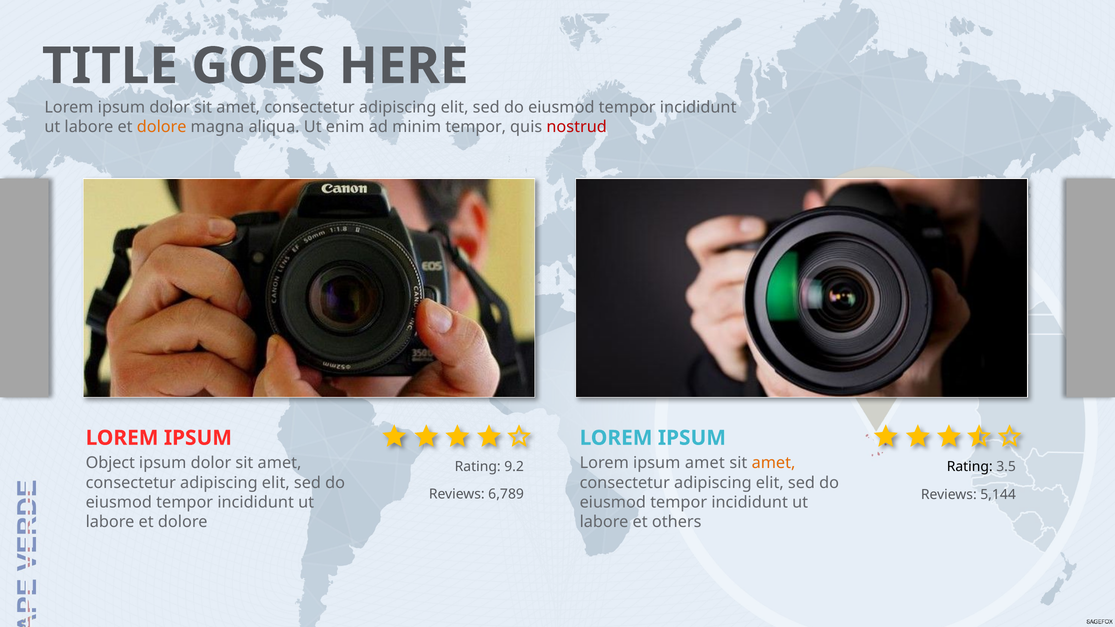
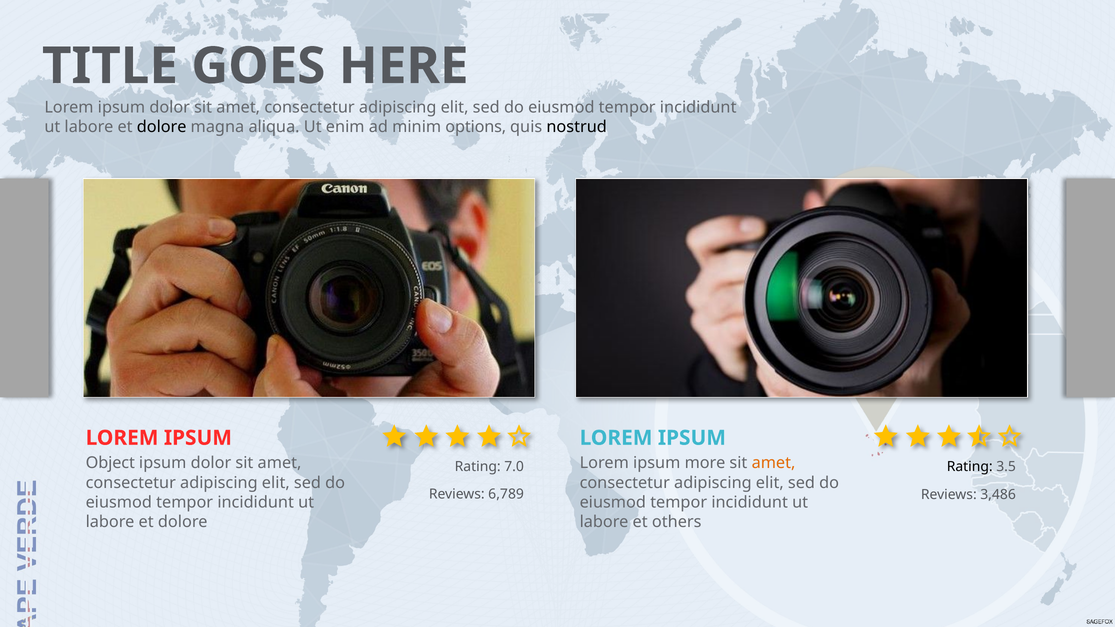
dolore colour: orange -> black (162, 127)
minim tempor: tempor -> options (476, 127)
nostrud colour: red -> black (577, 127)
ipsum amet: amet -> more (705, 463)
9.2: 9.2 -> 7.0 (514, 467)
5,144: 5,144 -> 3,486 (998, 495)
